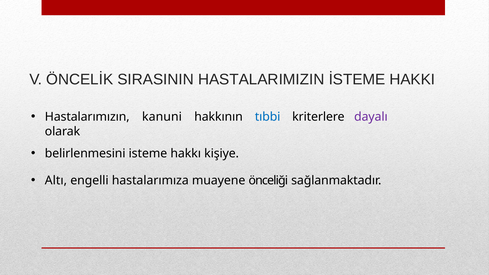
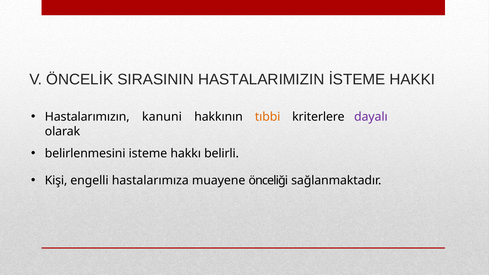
tıbbi colour: blue -> orange (268, 117)
kişiye: kişiye -> belirli (222, 154)
Altı: Altı -> Kişi (56, 181)
